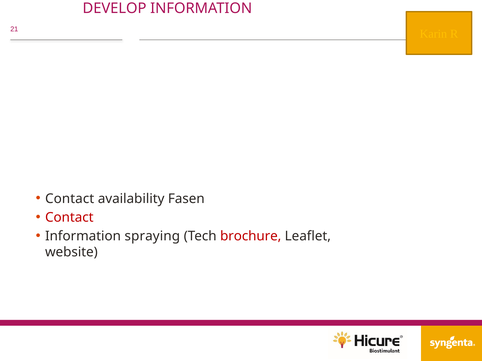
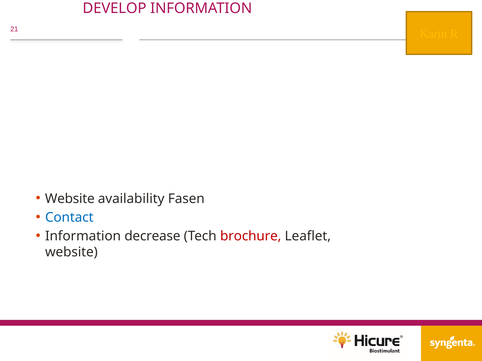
Contact: Contact -> Website (70, 199)
Contact colour: red -> blue (69, 218)
spraying: spraying -> decrease (152, 236)
